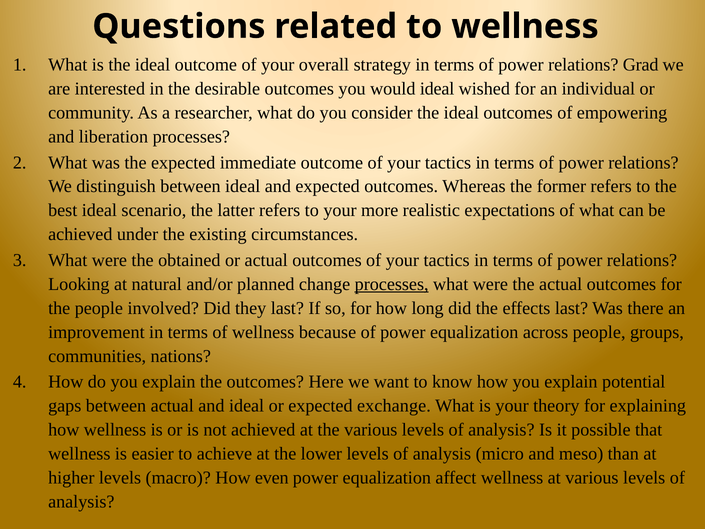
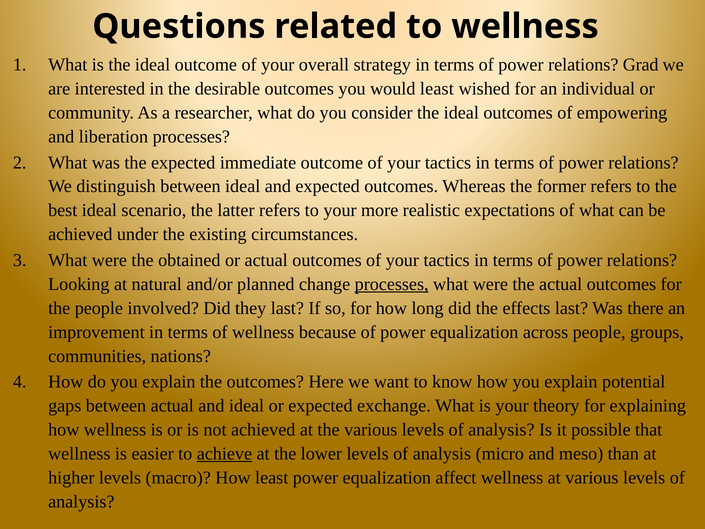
would ideal: ideal -> least (437, 89)
achieve underline: none -> present (224, 454)
How even: even -> least (272, 477)
